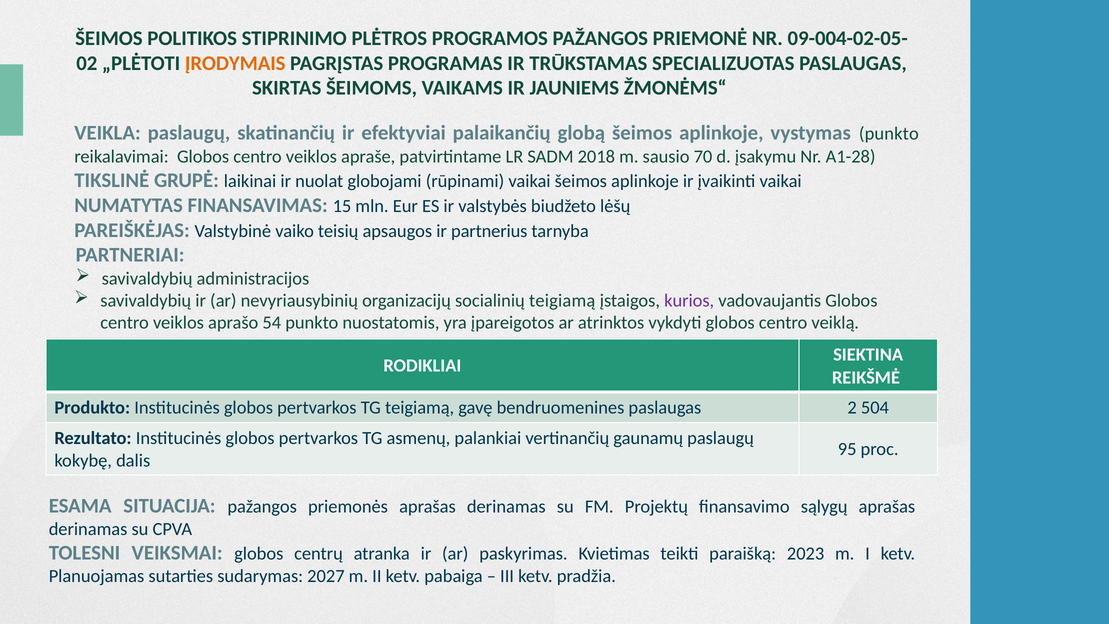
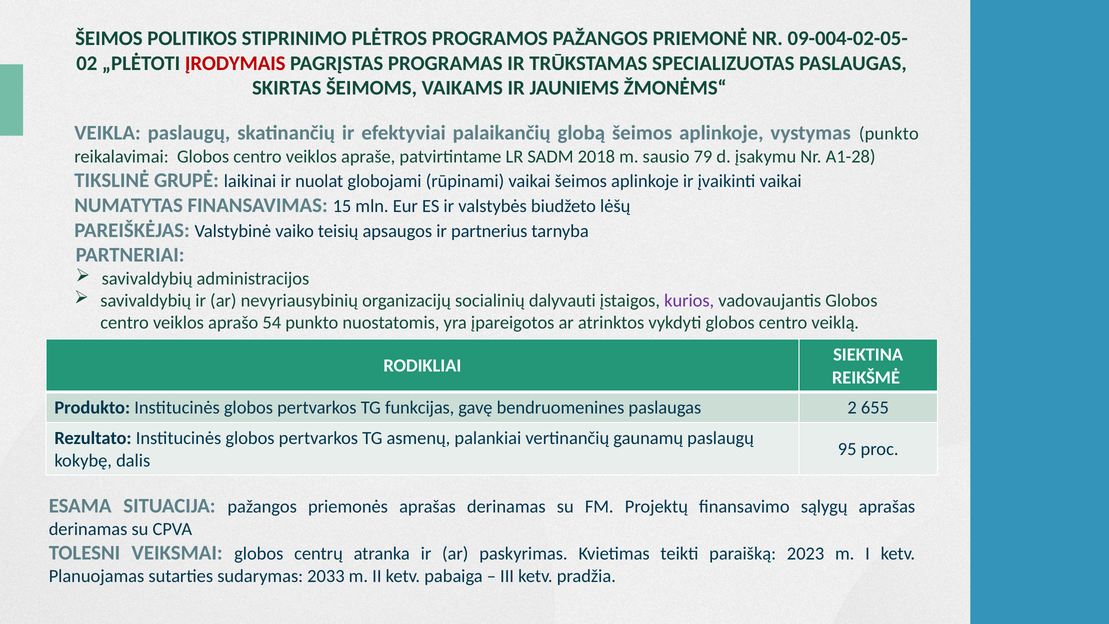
ĮRODYMAIS colour: orange -> red (235, 63)
70: 70 -> 79 (703, 156)
socialinių teigiamą: teigiamą -> dalyvauti (562, 301)
TG teigiamą: teigiamą -> funkcijas (420, 407)
504: 504 -> 655 (875, 407)
2027: 2027 -> 2033 (326, 576)
